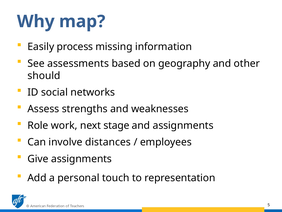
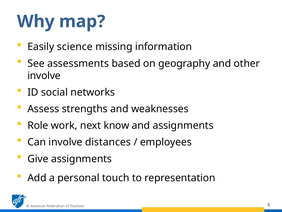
process: process -> science (75, 47)
should: should -> involve (44, 76)
stage: stage -> know (116, 125)
